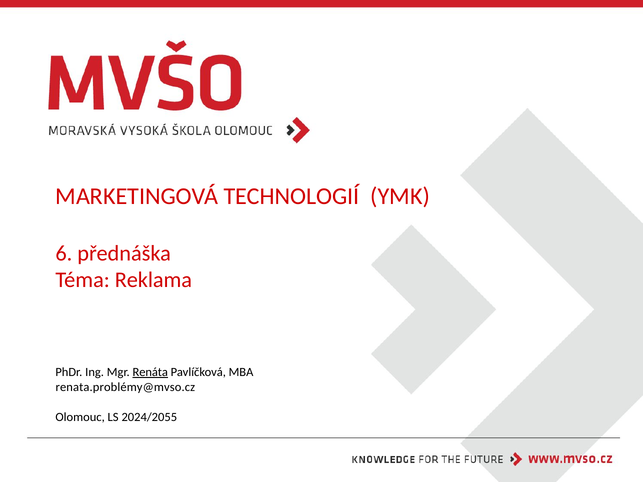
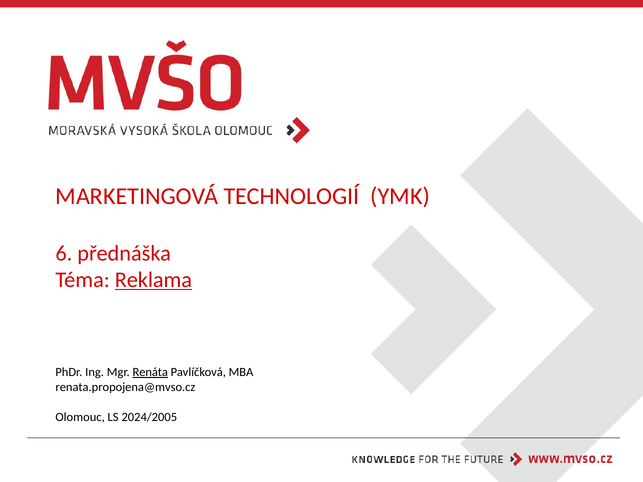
Reklama underline: none -> present (153, 280)
renata.problémy@mvso.cz: renata.problémy@mvso.cz -> renata.propojena@mvso.cz (125, 387)
2024/2055: 2024/2055 -> 2024/2005 (149, 417)
